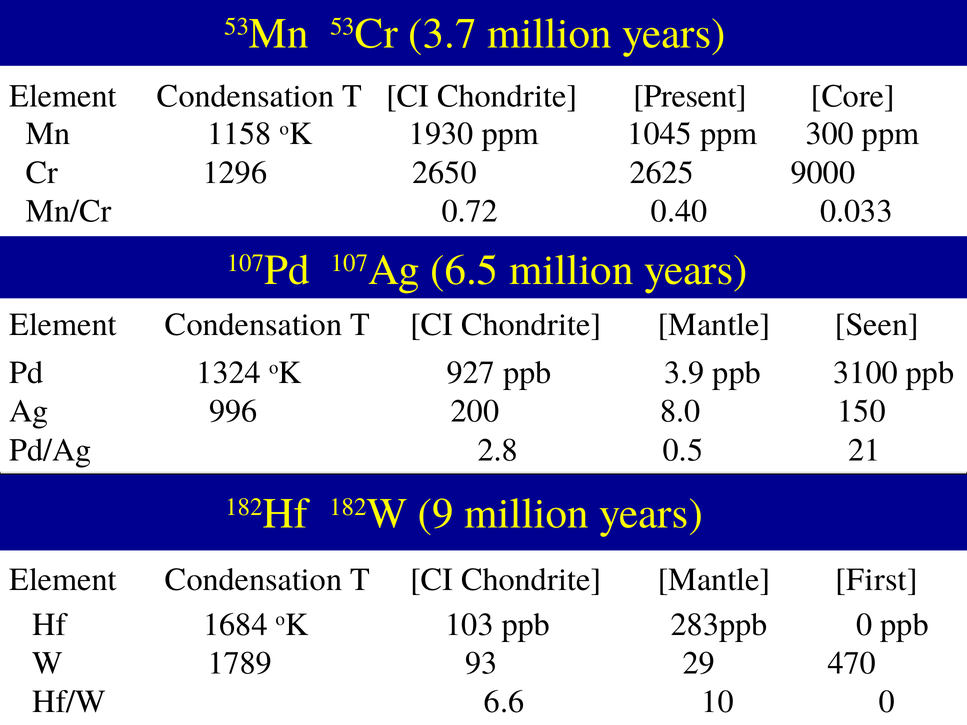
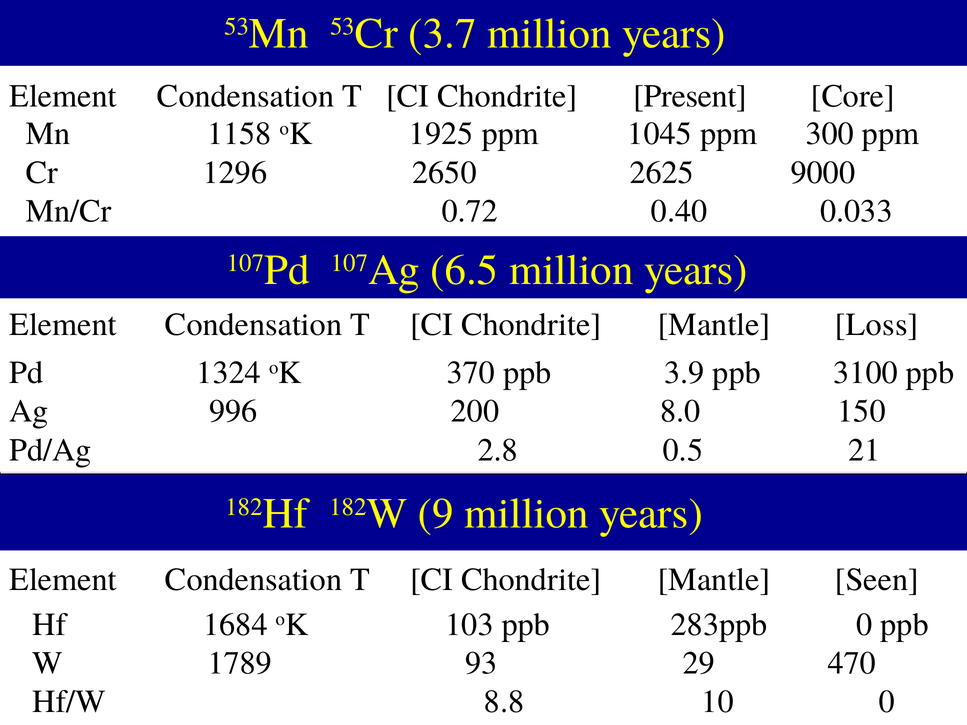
1930: 1930 -> 1925 (441, 134)
Seen: Seen -> Loss (877, 325)
927: 927 -> 370 (471, 373)
First: First -> Seen (877, 580)
6.6: 6.6 -> 8.8 (504, 702)
